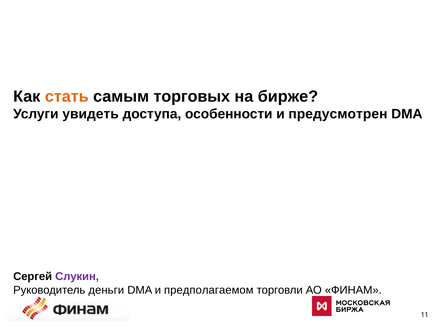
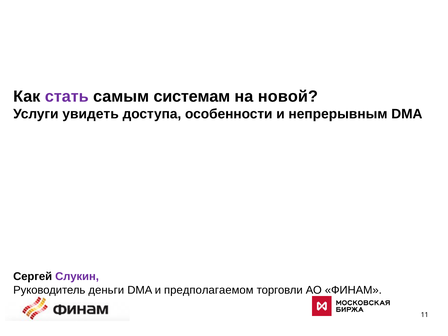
стать colour: orange -> purple (67, 96)
торговых: торговых -> системам (192, 96)
бирже: бирже -> новой (288, 96)
предусмотрен: предусмотрен -> непрерывным (338, 114)
